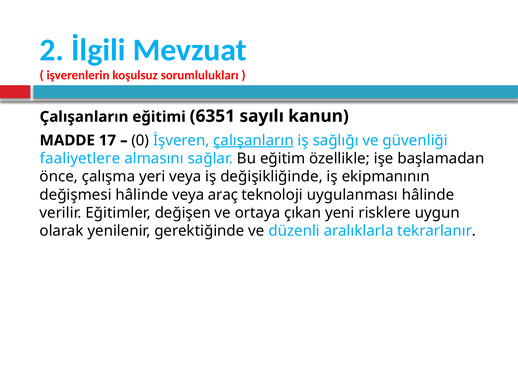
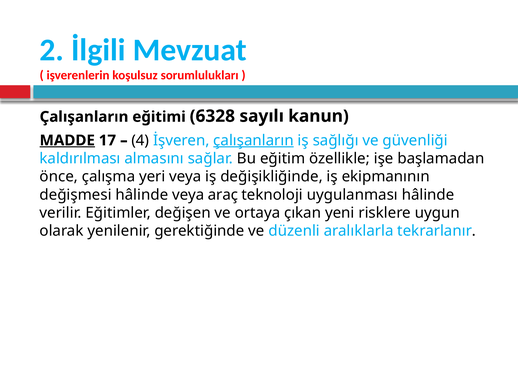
6351: 6351 -> 6328 (212, 116)
MADDE underline: none -> present (67, 141)
0: 0 -> 4 (140, 141)
faaliyetlere: faaliyetlere -> kaldırılması (80, 159)
